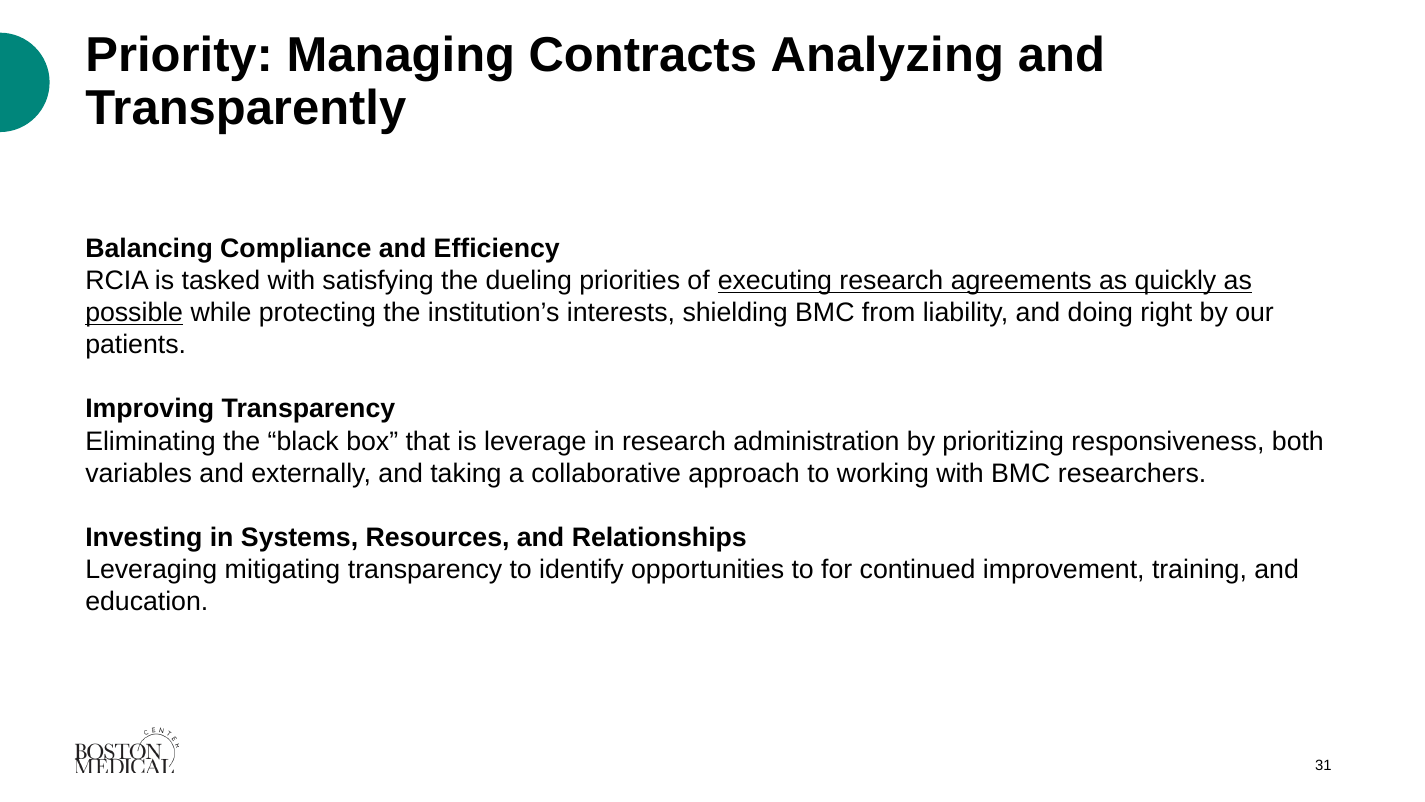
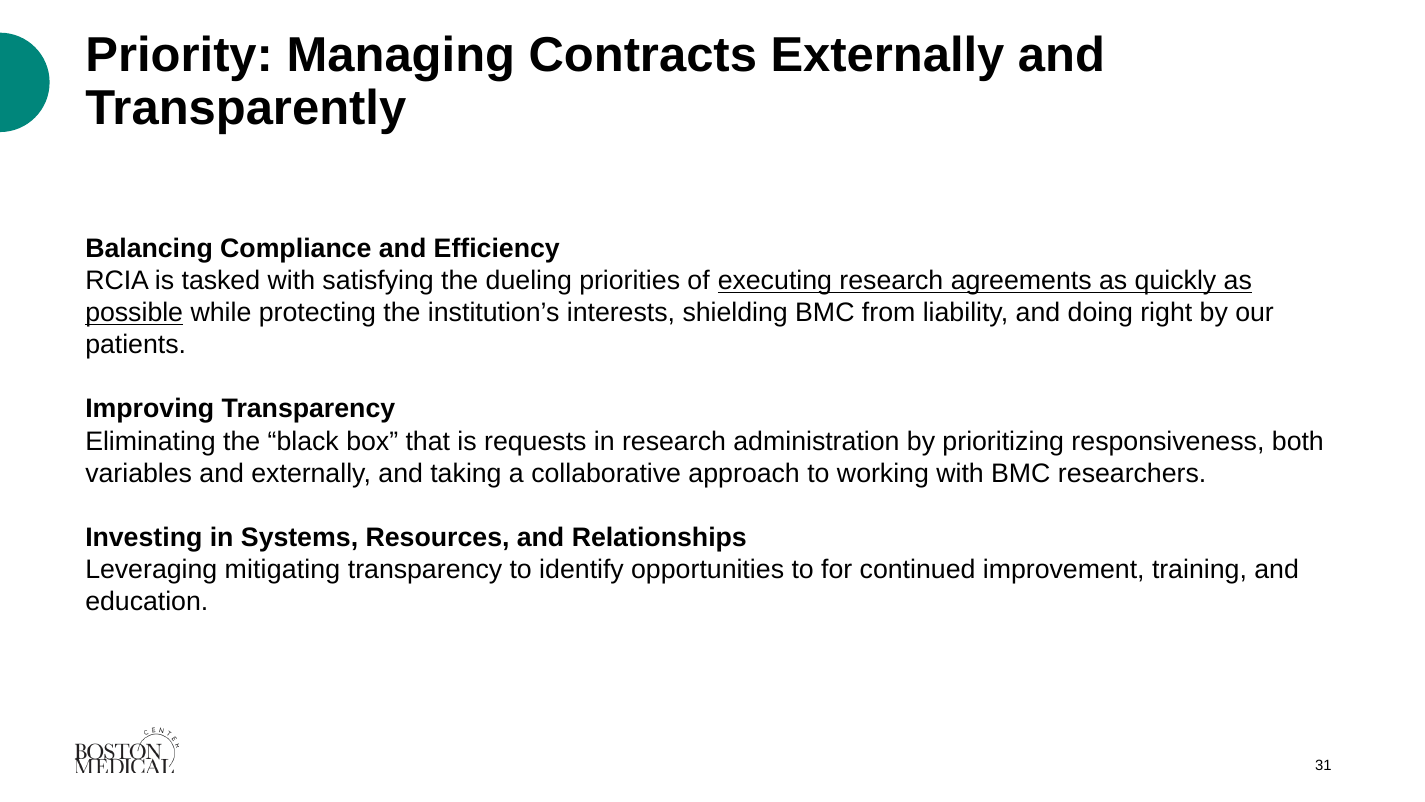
Contracts Analyzing: Analyzing -> Externally (887, 56)
leverage: leverage -> requests (535, 441)
